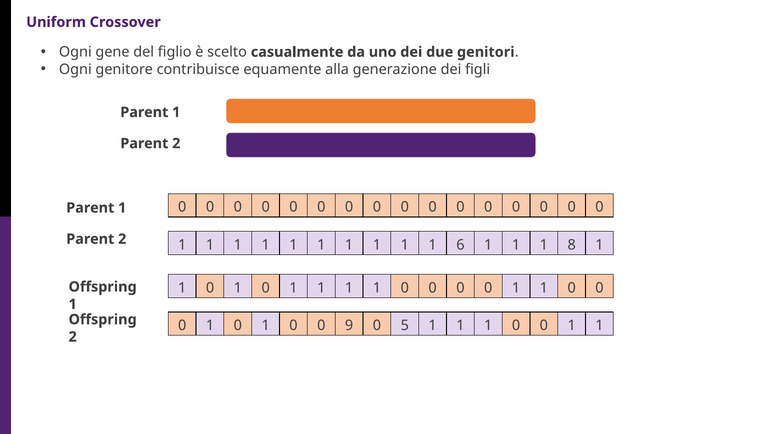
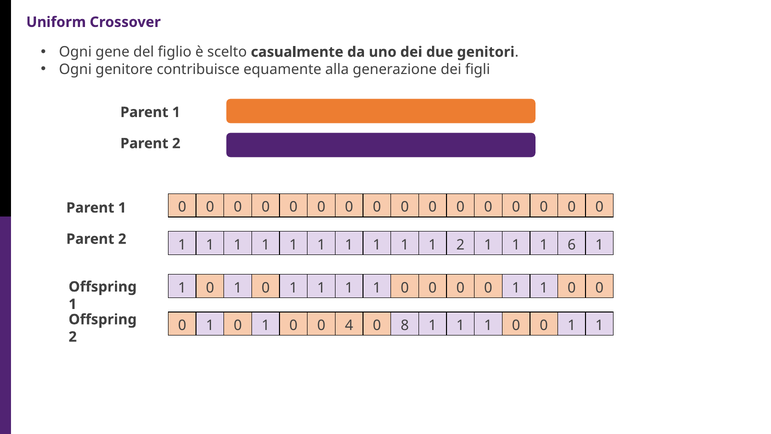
1 6: 6 -> 2 (460, 245)
8: 8 -> 6 (572, 245)
9: 9 -> 4 (349, 325)
5: 5 -> 8 (405, 325)
